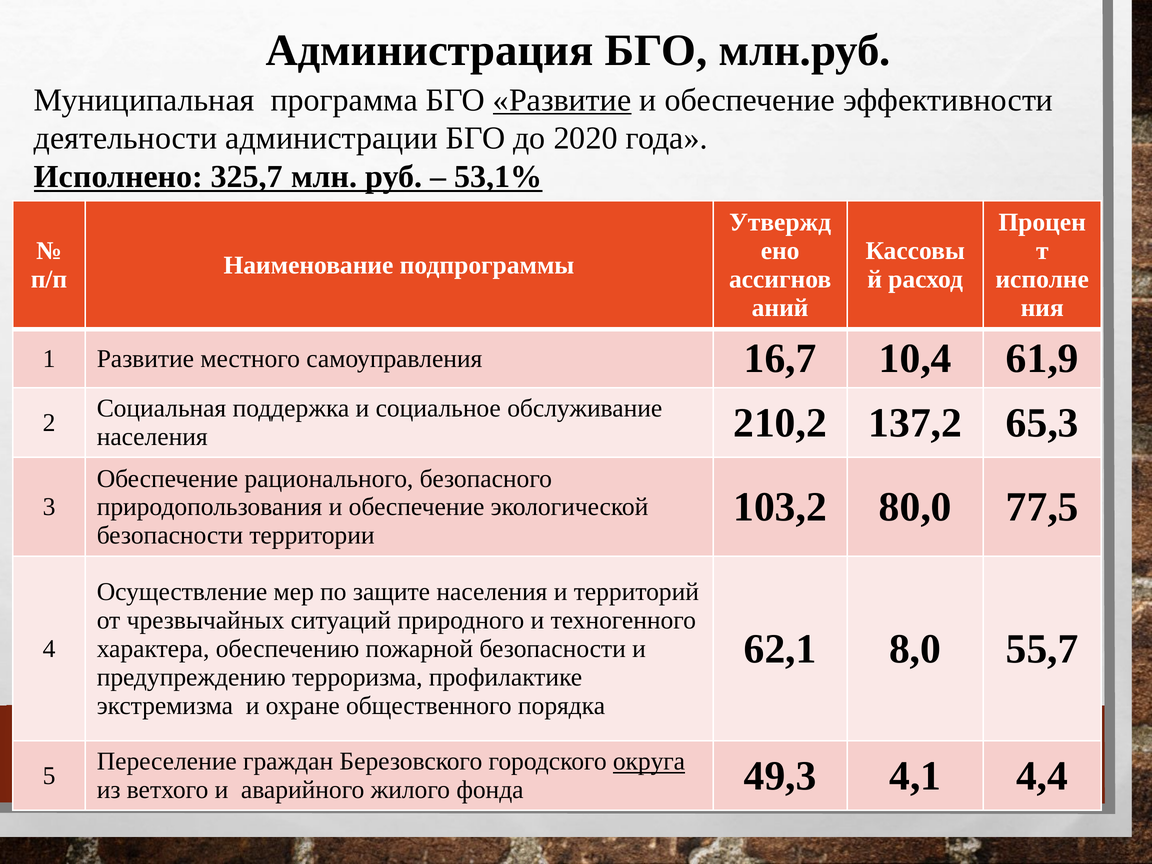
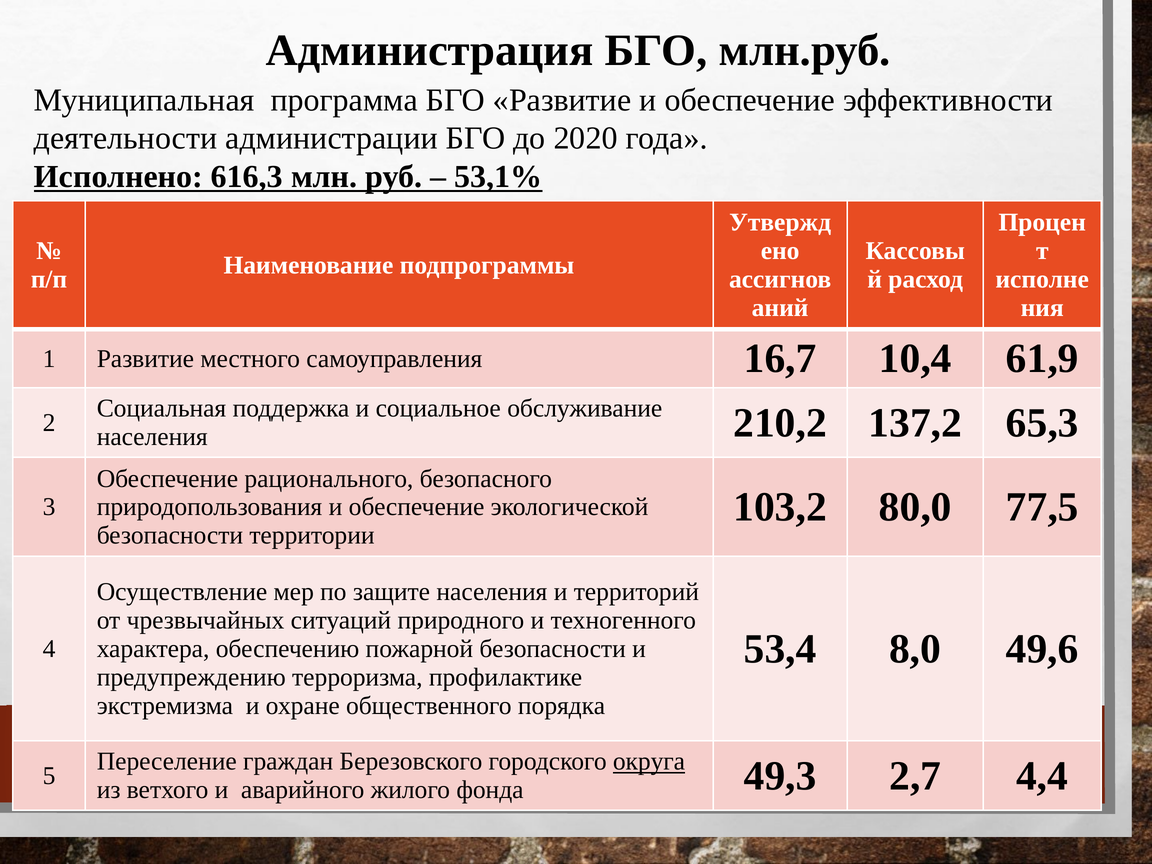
Развитие underline: present -> none (562, 100)
325,7: 325,7 -> 616,3 (247, 177)
62,1: 62,1 -> 53,4 (780, 649)
55,7: 55,7 -> 49,6 (1042, 649)
4,1: 4,1 -> 2,7 (915, 776)
